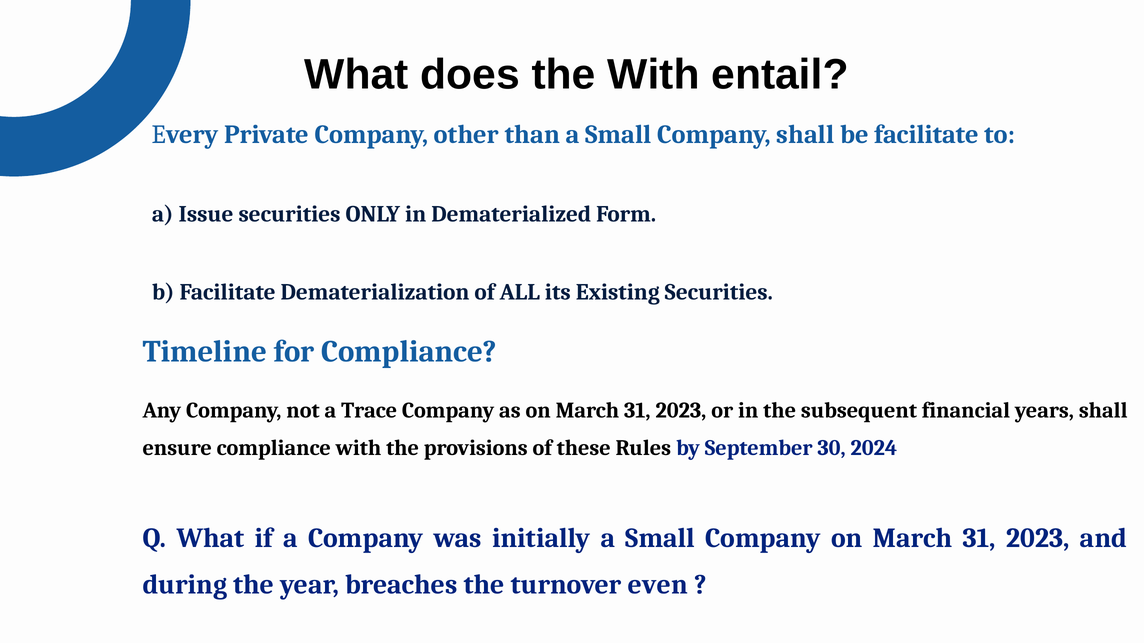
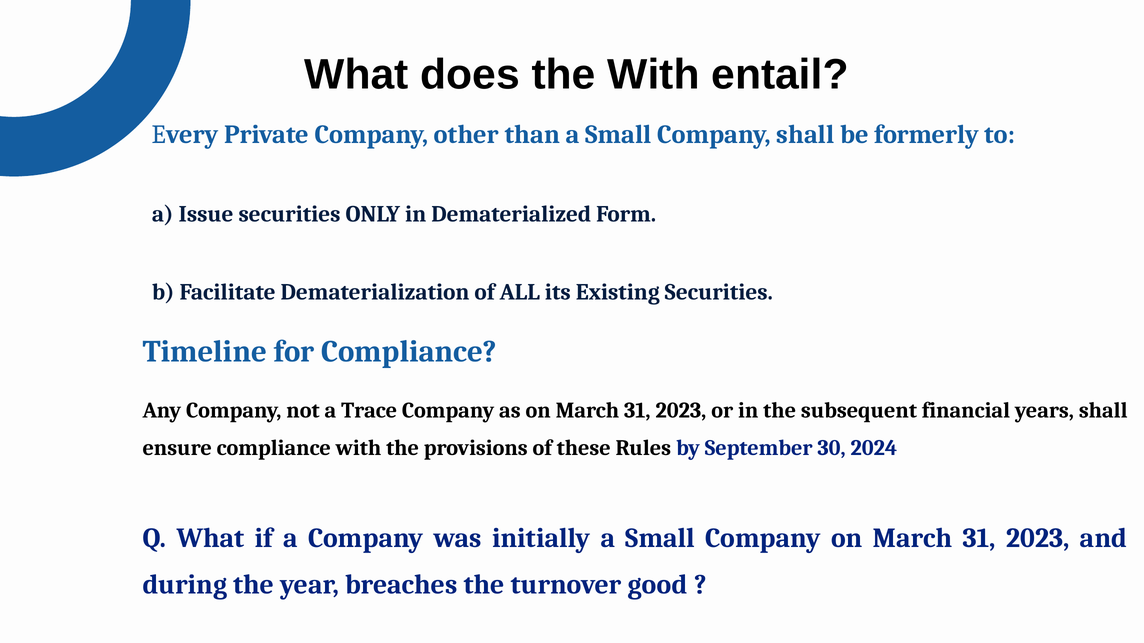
be facilitate: facilitate -> formerly (927, 135)
even: even -> good (658, 585)
